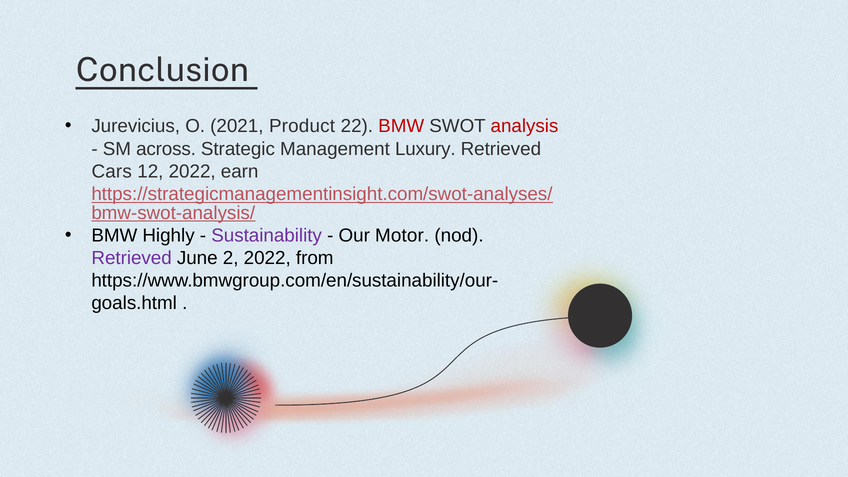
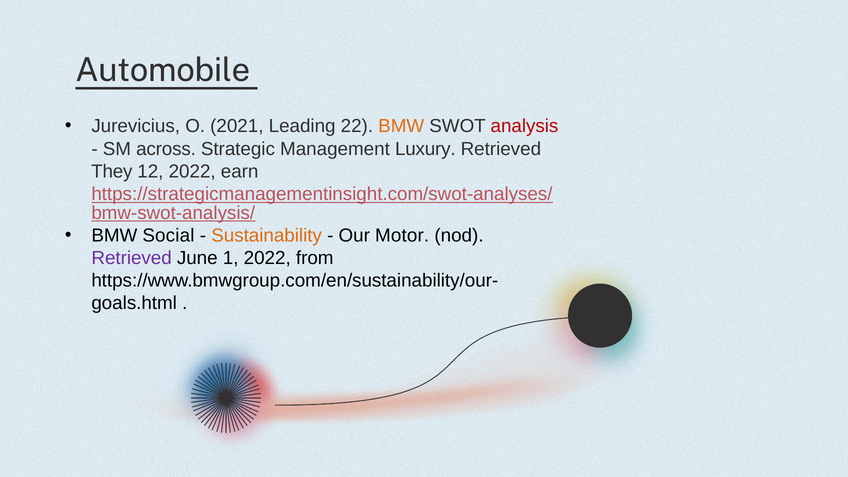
Conclusion: Conclusion -> Automobile (163, 70)
Product: Product -> Leading (302, 126)
BMW colour: red -> orange (401, 126)
Cars: Cars -> They (112, 171)
Highly: Highly -> Social (168, 235)
Sustainability colour: purple -> orange (267, 235)
2: 2 -> 1 (231, 258)
